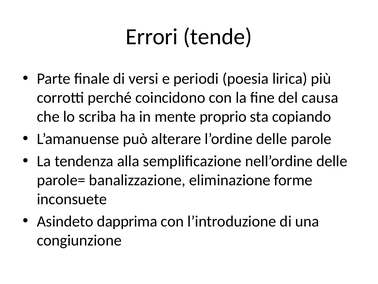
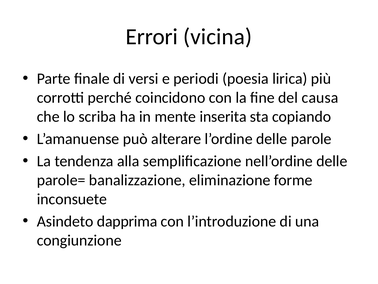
tende: tende -> vicina (218, 37)
proprio: proprio -> inserita (223, 116)
